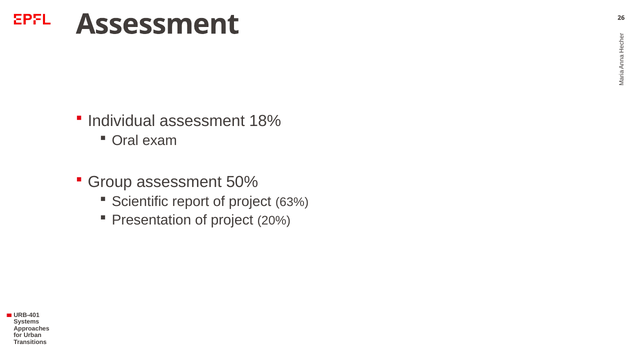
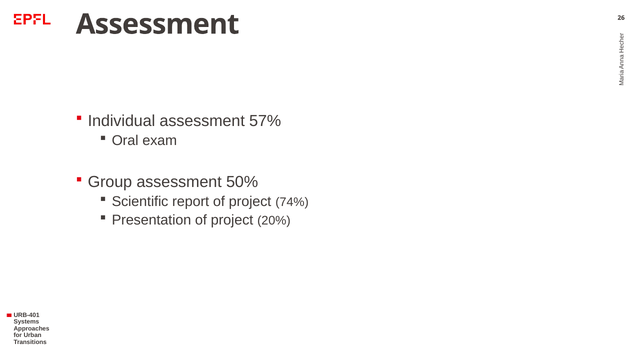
18%: 18% -> 57% (265, 121)
63%: 63% -> 74% (292, 202)
